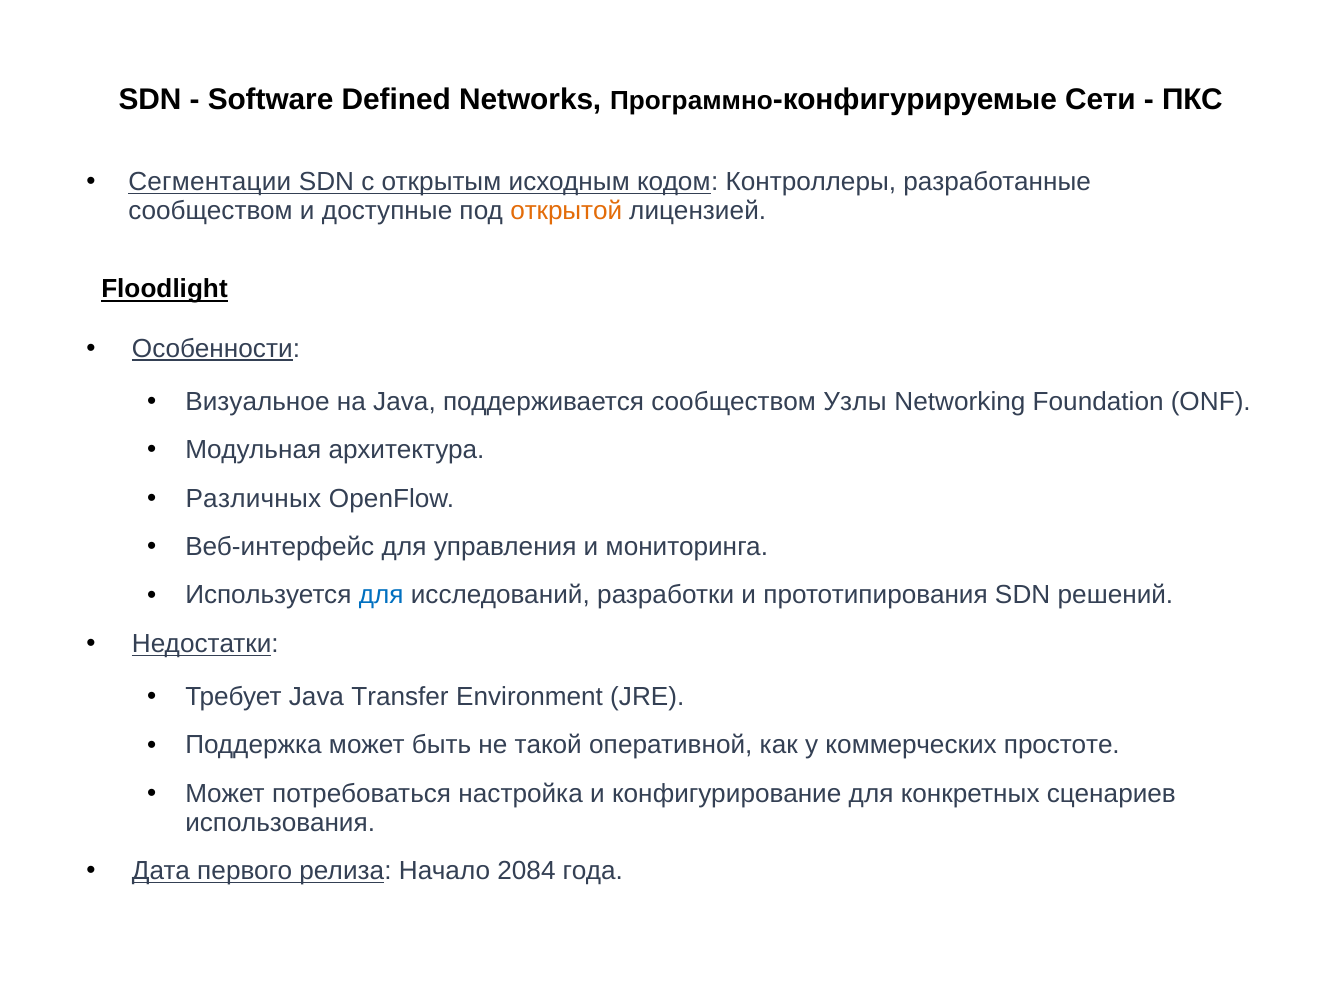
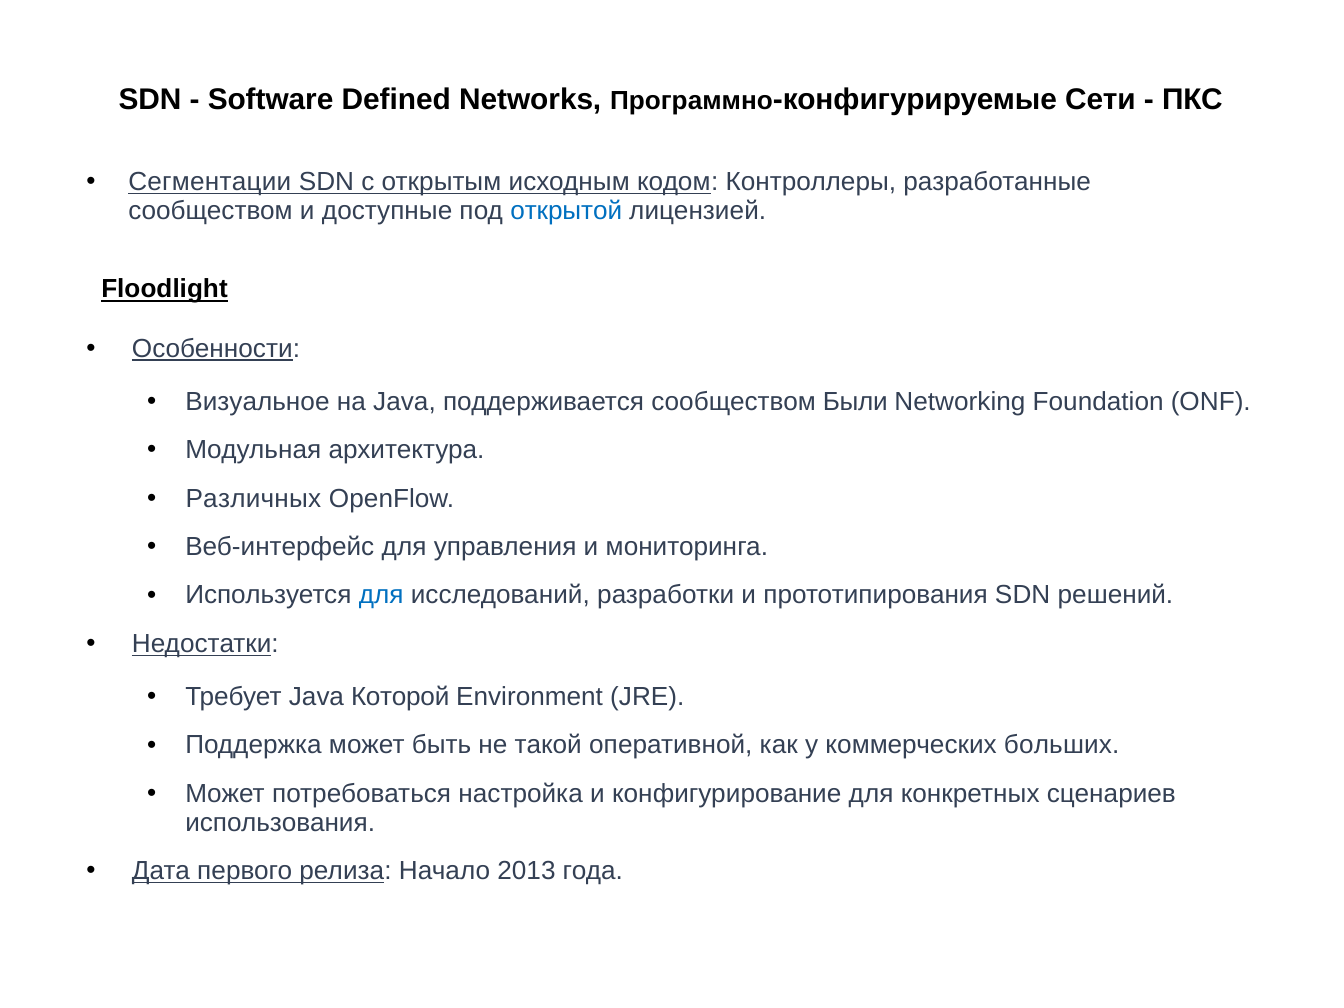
открытой colour: orange -> blue (566, 211)
Узлы: Узлы -> Были (855, 402)
Transfer: Transfer -> Которой (400, 697)
простоте: простоте -> больших (1062, 745)
2084: 2084 -> 2013 (526, 871)
